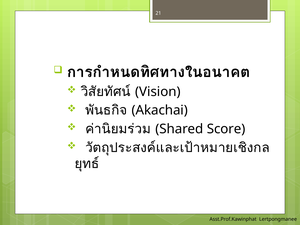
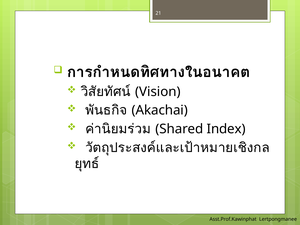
Score: Score -> Index (226, 129)
